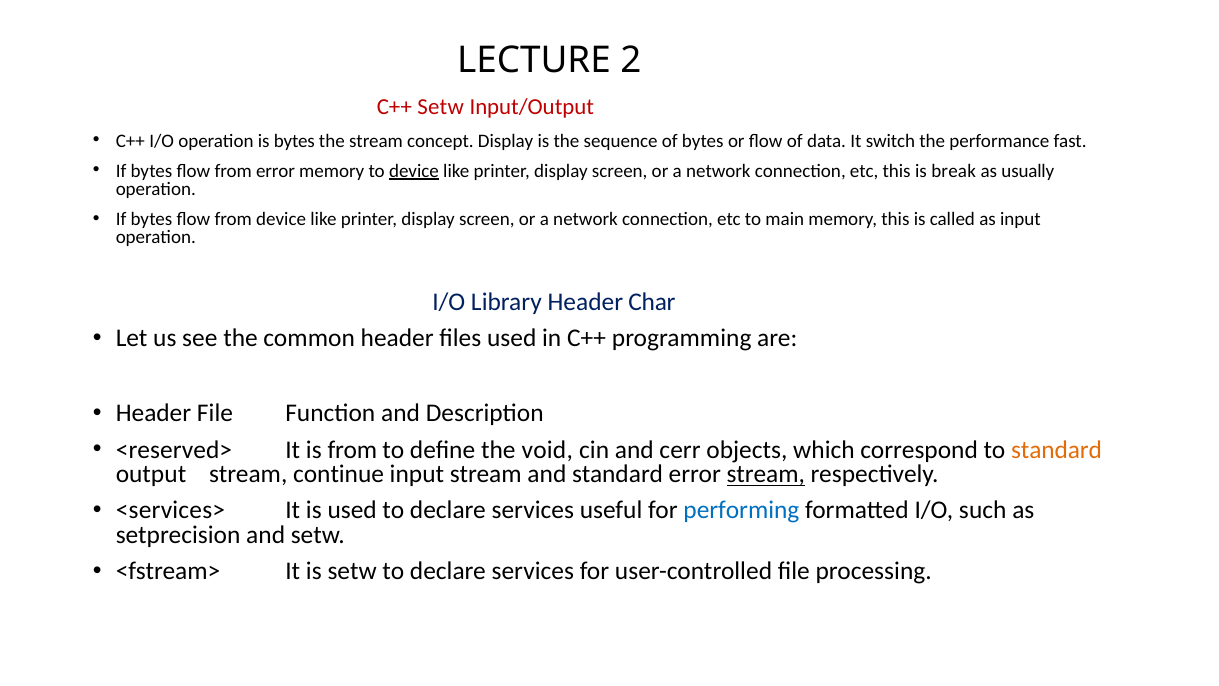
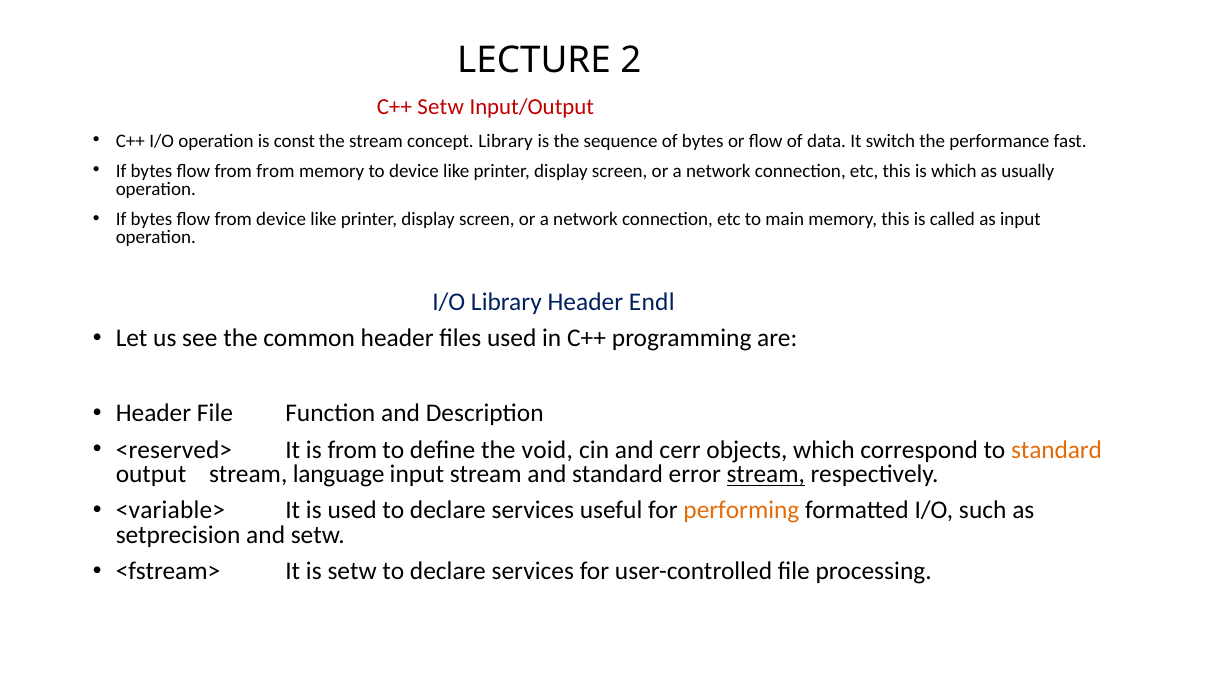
is bytes: bytes -> const (294, 141)
concept Display: Display -> Library (506, 141)
from error: error -> from (275, 171)
device underline: present -> none (414, 171)
is break: break -> which (954, 171)
Char: Char -> Endl (652, 302)
continue: continue -> language (339, 474)
<services>: <services> -> <variable> (170, 510)
performing colour: blue -> orange (741, 510)
